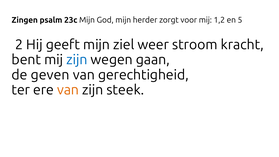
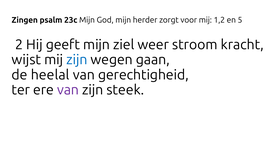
bent: bent -> wijst (26, 60)
geven: geven -> heelal (50, 75)
van colour: orange -> purple (68, 90)
